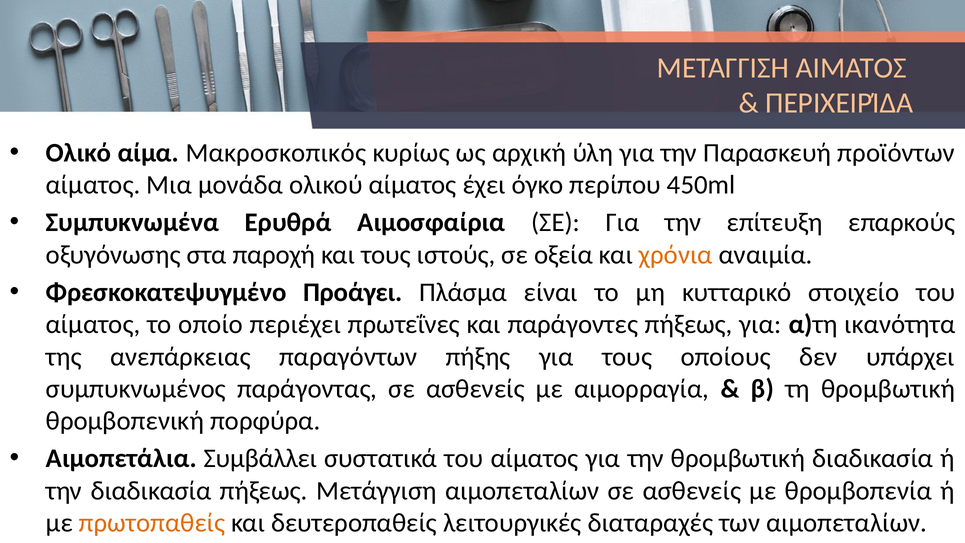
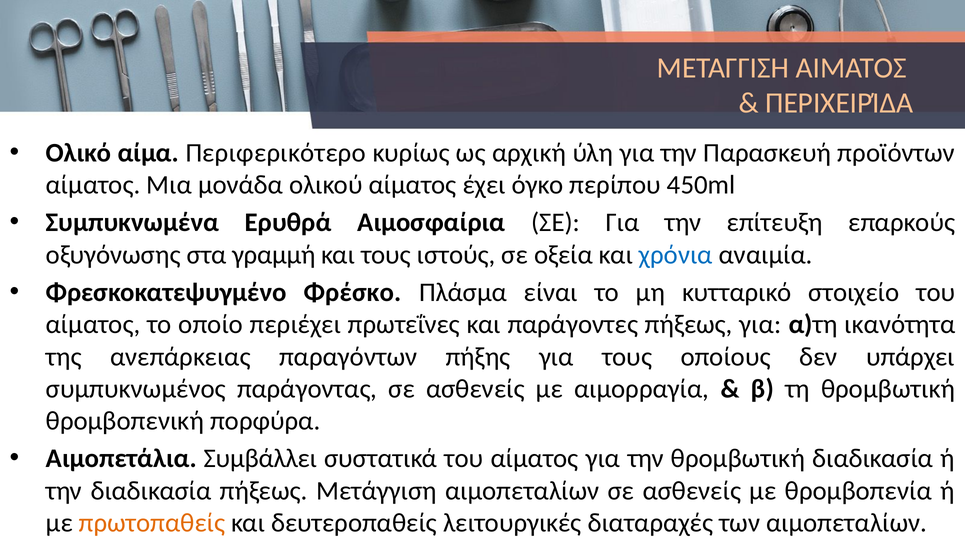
Μακροσκοπικός: Μακροσκοπικός -> Περιφερικότερο (276, 153)
παροχή: παροχή -> γραμμή (274, 255)
χρόνια colour: orange -> blue (676, 255)
Προάγει: Προάγει -> Φρέσκο (353, 292)
